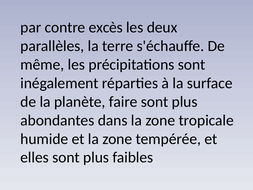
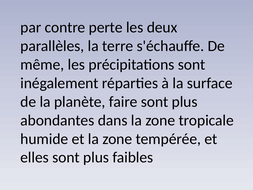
excès: excès -> perte (106, 27)
